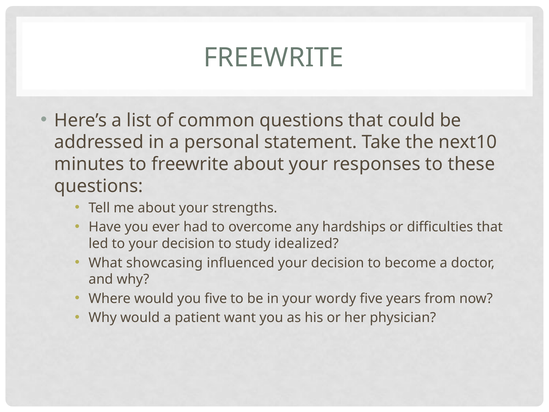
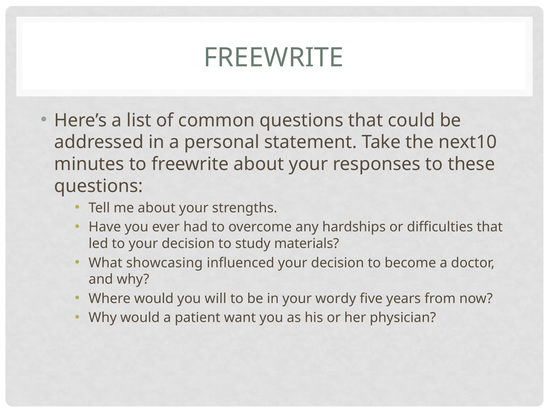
idealized: idealized -> materials (307, 243)
you five: five -> will (216, 298)
